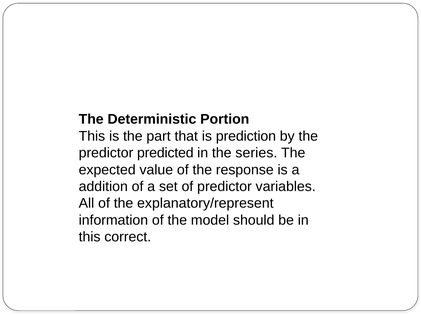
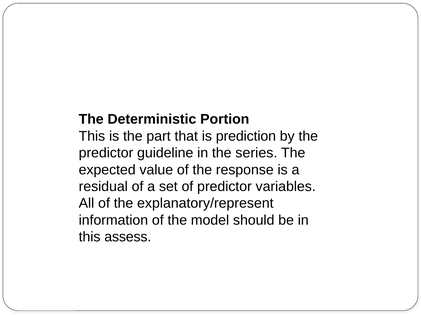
predicted: predicted -> guideline (165, 153)
addition: addition -> residual (103, 187)
correct: correct -> assess (128, 237)
